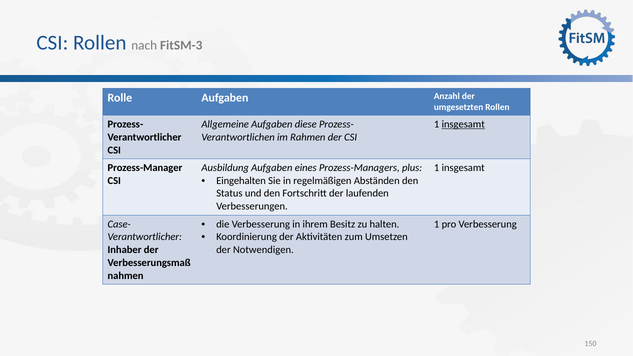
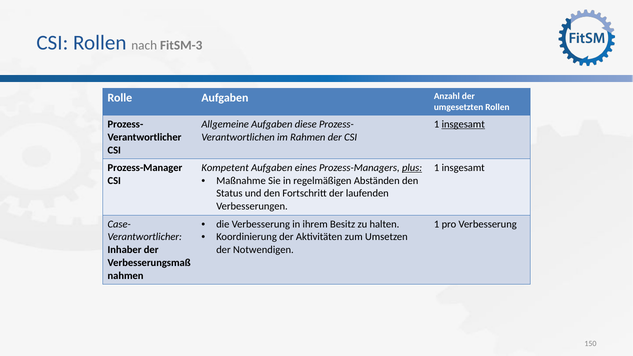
Ausbildung: Ausbildung -> Kompetent (225, 168)
plus underline: none -> present (412, 168)
Eingehalten: Eingehalten -> Maßnahme (241, 181)
